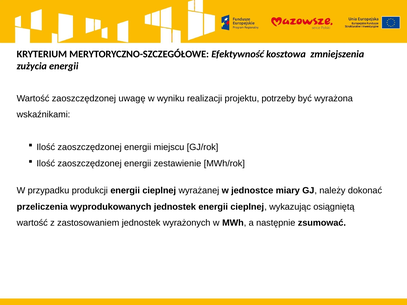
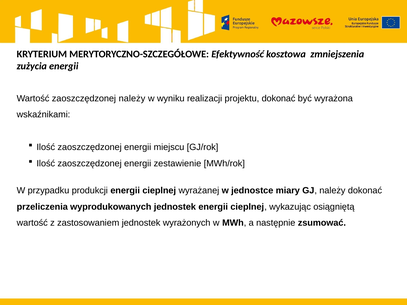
zaoszczędzonej uwagę: uwagę -> należy (132, 98)
projektu potrzeby: potrzeby -> dokonać (279, 98)
